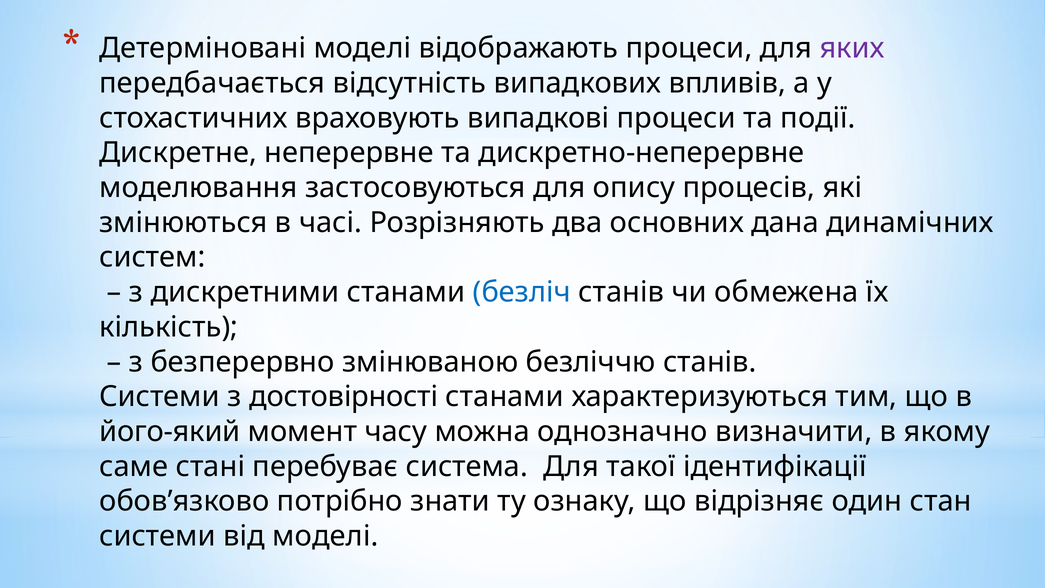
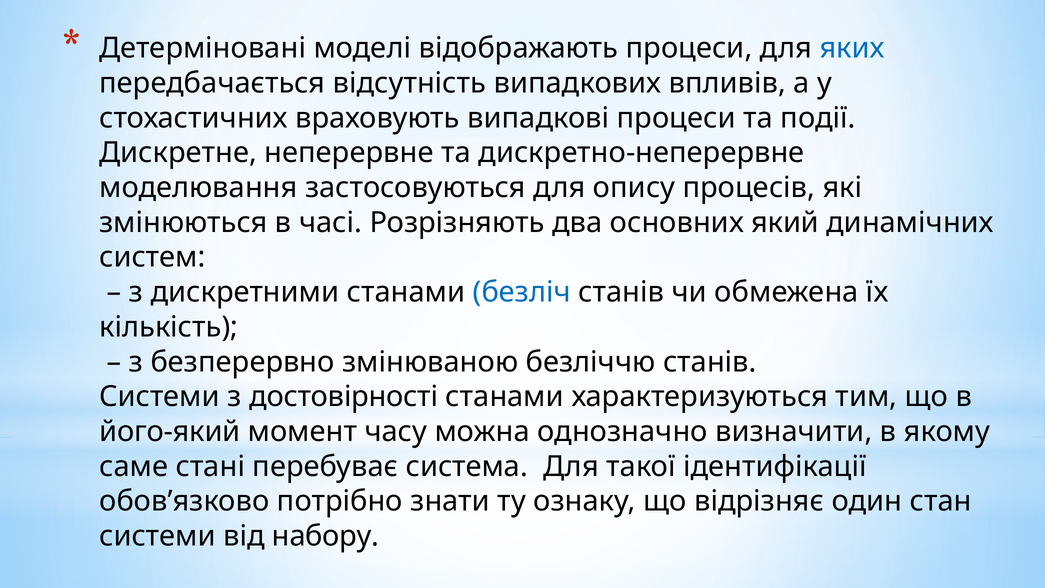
яких colour: purple -> blue (852, 48)
дана: дана -> який (785, 222)
від моделі: моделі -> набору (326, 536)
